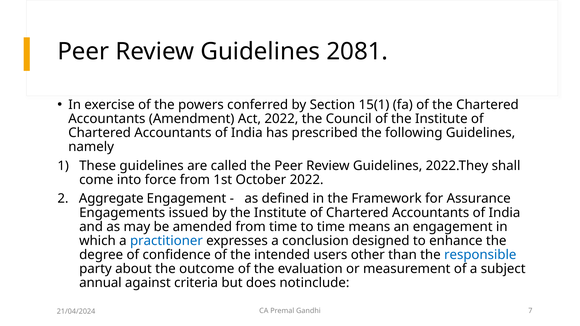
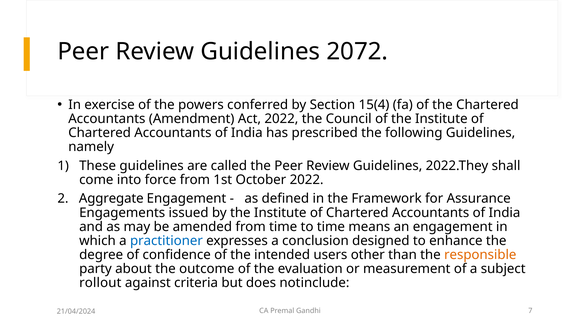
2081: 2081 -> 2072 (357, 52)
15(1: 15(1 -> 15(4 (374, 105)
responsible colour: blue -> orange (480, 255)
annual: annual -> rollout (100, 283)
